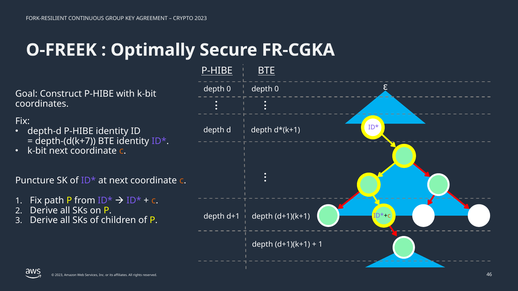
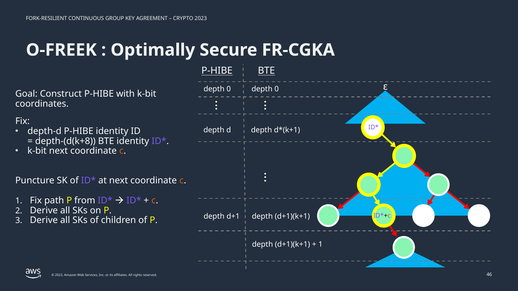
depth-(d(k+7: depth-(d(k+7 -> depth-(d(k+8 (65, 141)
